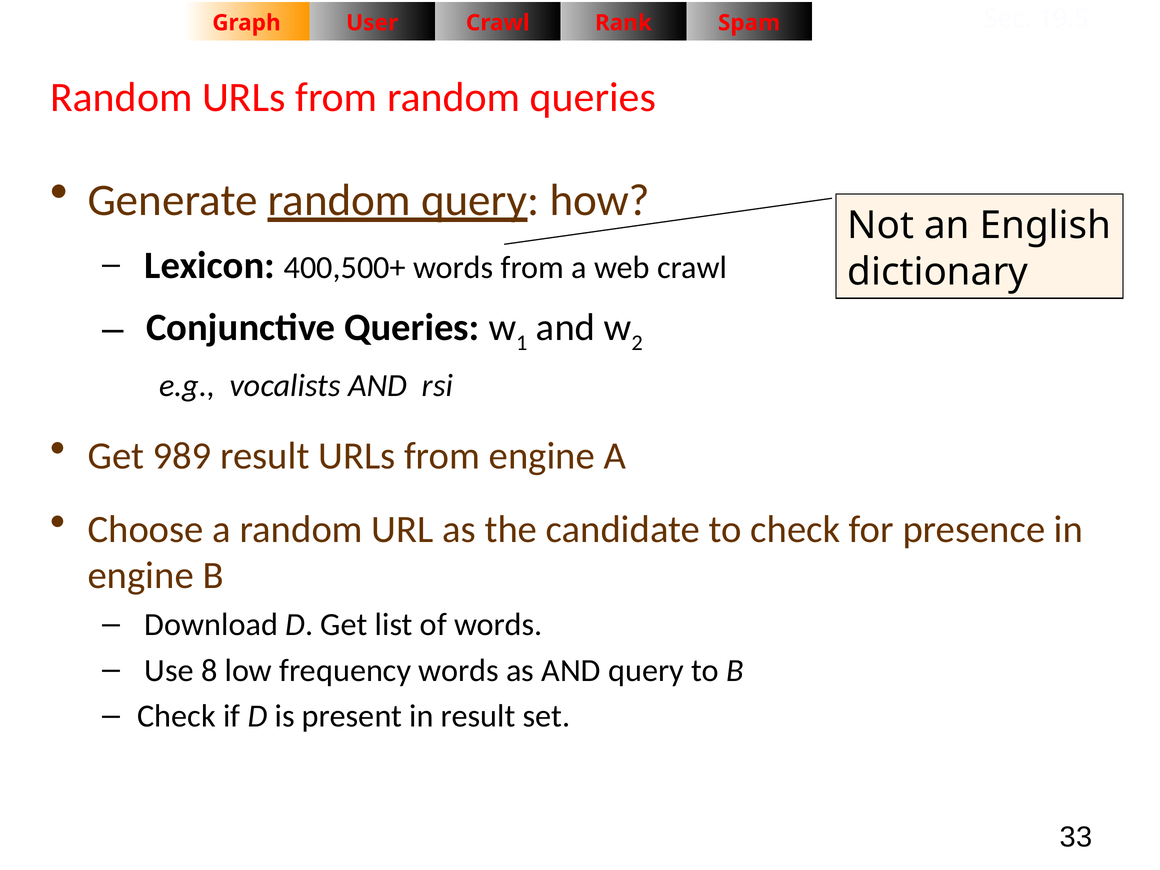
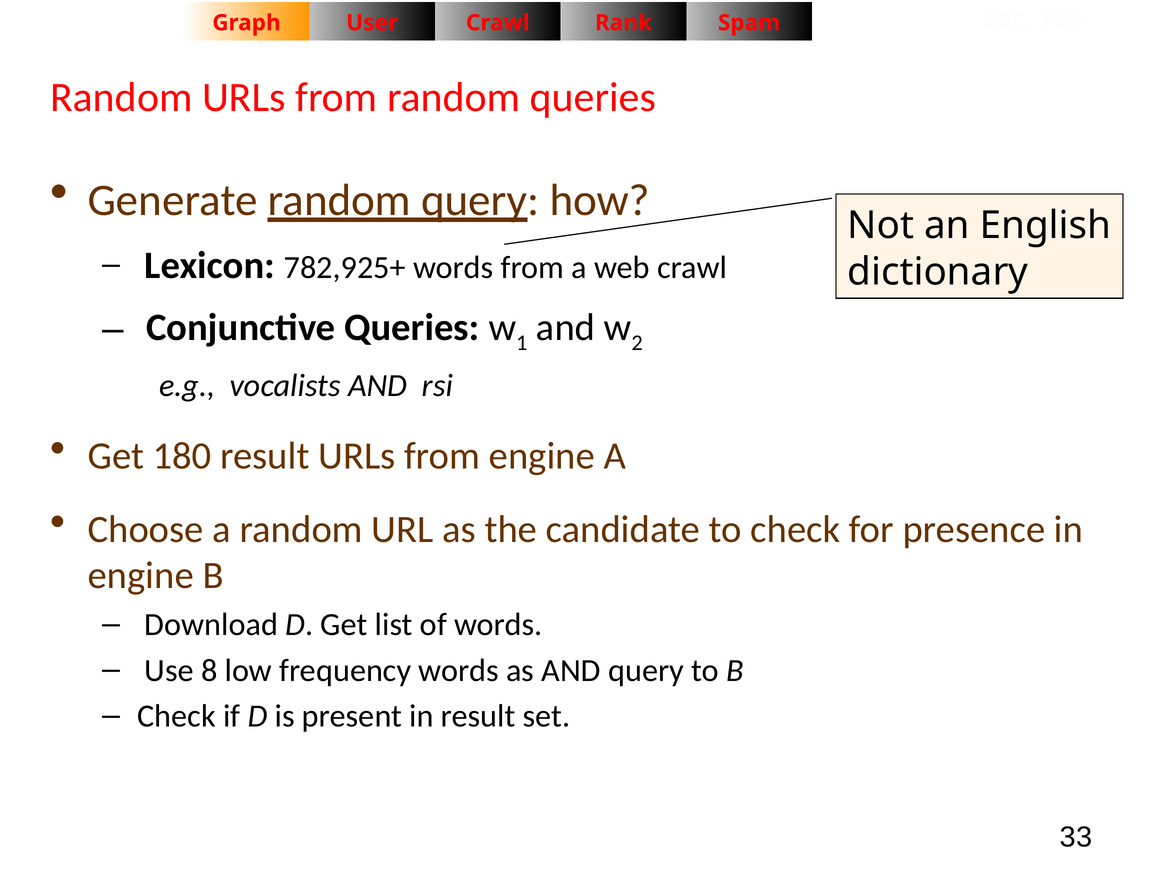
400,500+: 400,500+ -> 782,925+ (345, 268)
989: 989 -> 180 (182, 456)
